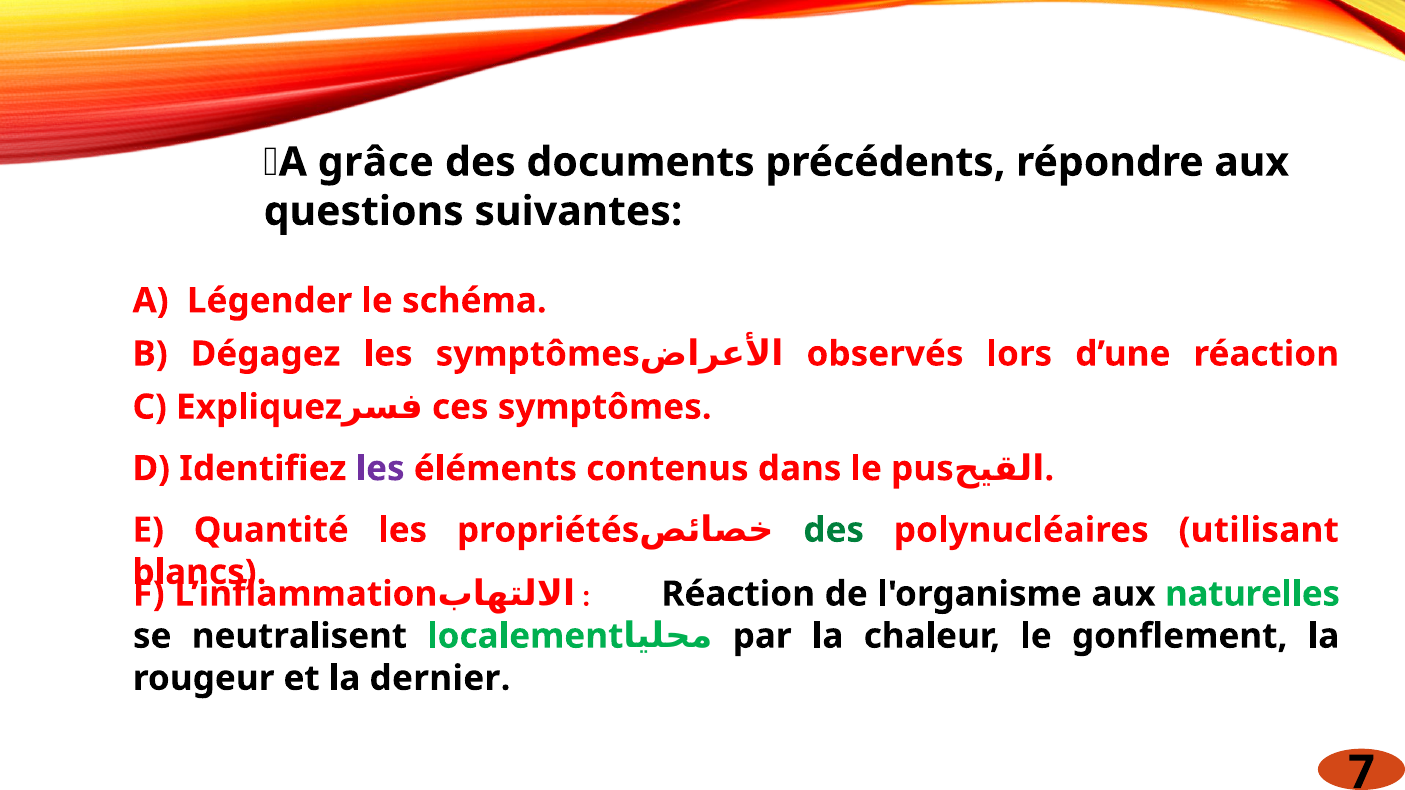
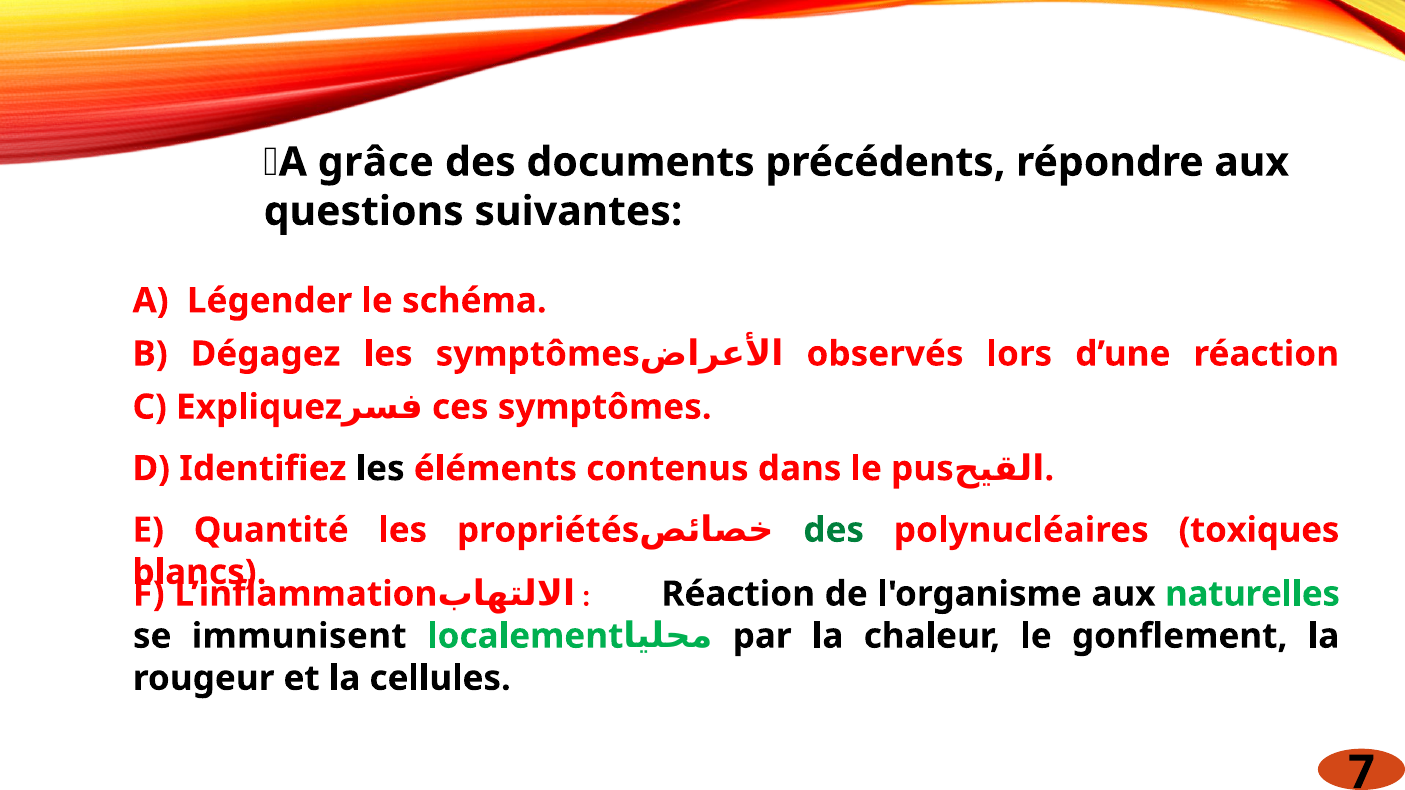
les colour: purple -> black (380, 469)
utilisant: utilisant -> toxiques (1259, 530)
neutralisent: neutralisent -> immunisent (299, 636)
dernier: dernier -> cellules (440, 679)
